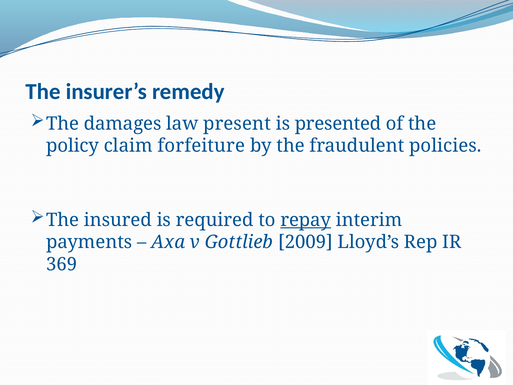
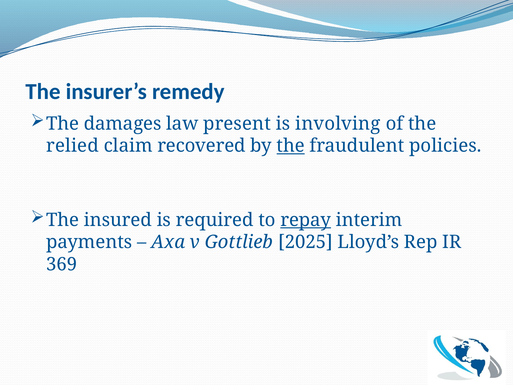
presented: presented -> involving (338, 124)
policy: policy -> relied (72, 146)
forfeiture: forfeiture -> recovered (201, 146)
the underline: none -> present (291, 146)
2009: 2009 -> 2025 (305, 242)
